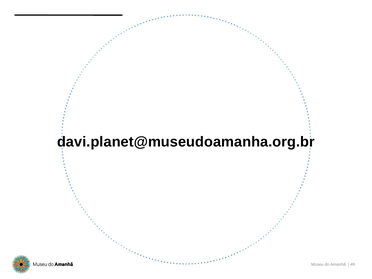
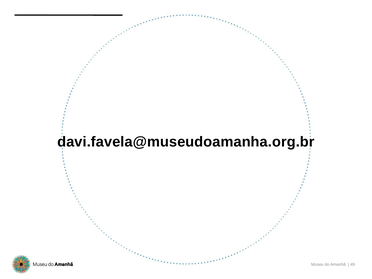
davi.planet@museudoamanha.org.br: davi.planet@museudoamanha.org.br -> davi.favela@museudoamanha.org.br (186, 142)
